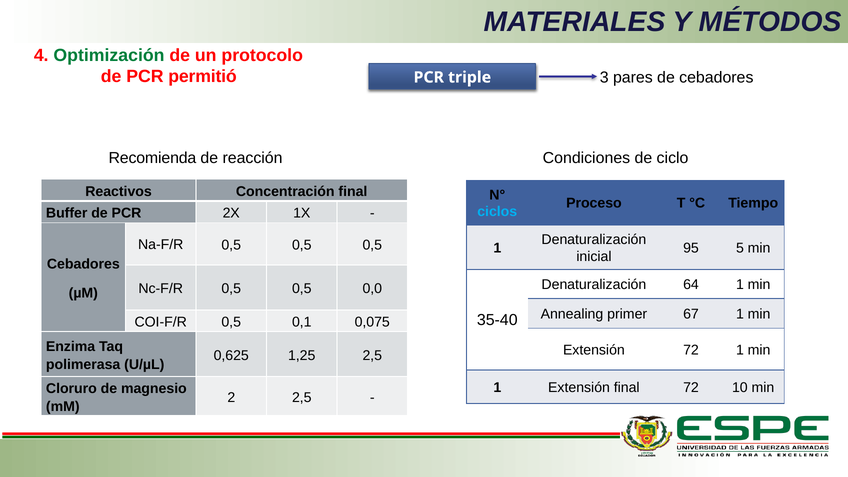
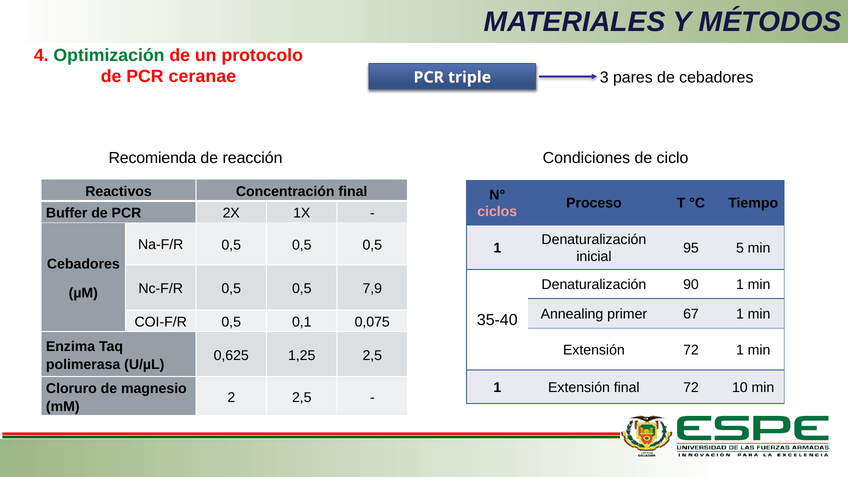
permitió: permitió -> ceranae (202, 76)
ciclos colour: light blue -> pink (497, 212)
64: 64 -> 90 (691, 285)
0,0: 0,0 -> 7,9 (372, 289)
